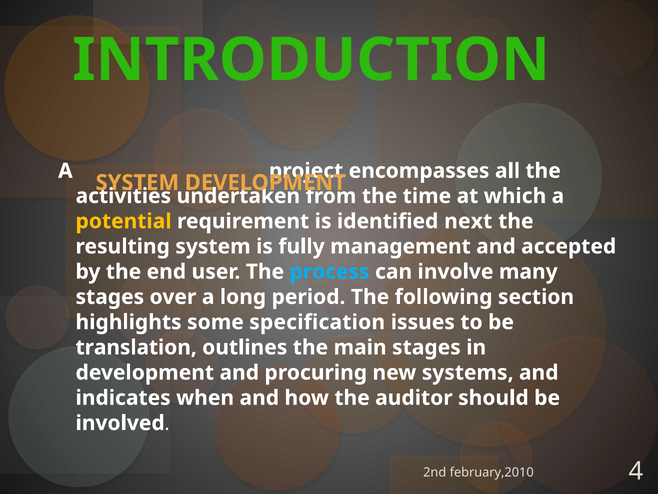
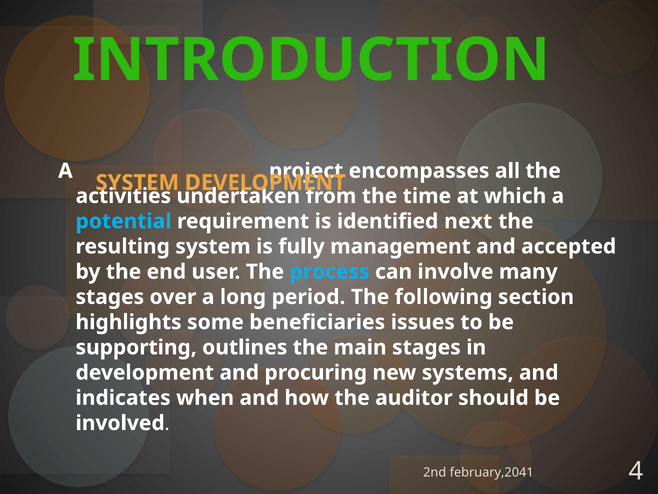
potential colour: yellow -> light blue (124, 221)
specification: specification -> beneficiaries (317, 322)
translation: translation -> supporting (136, 347)
february,2010: february,2010 -> february,2041 (492, 472)
